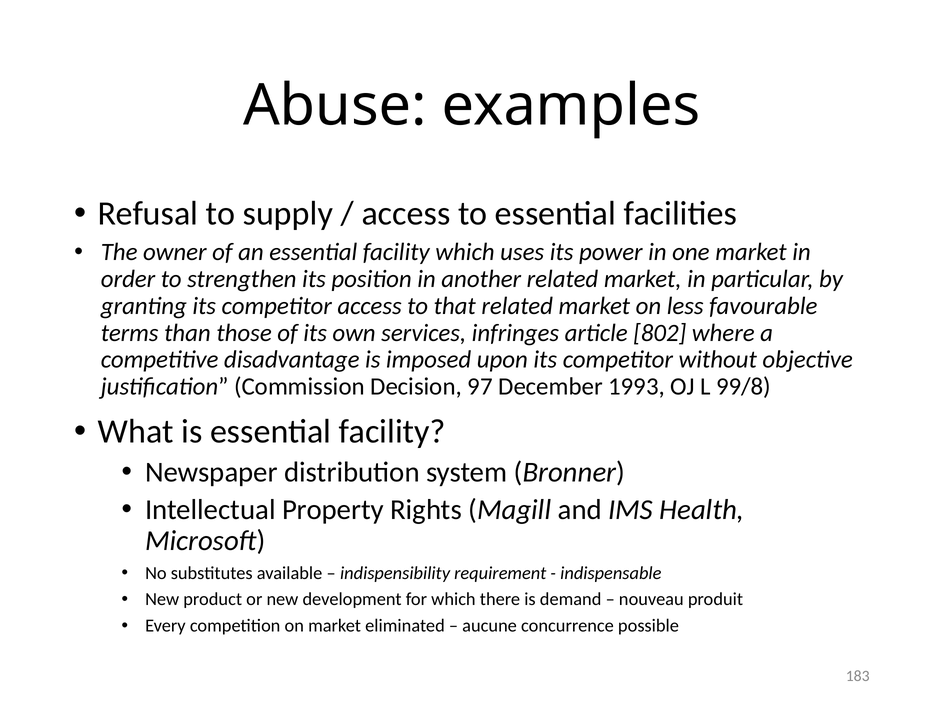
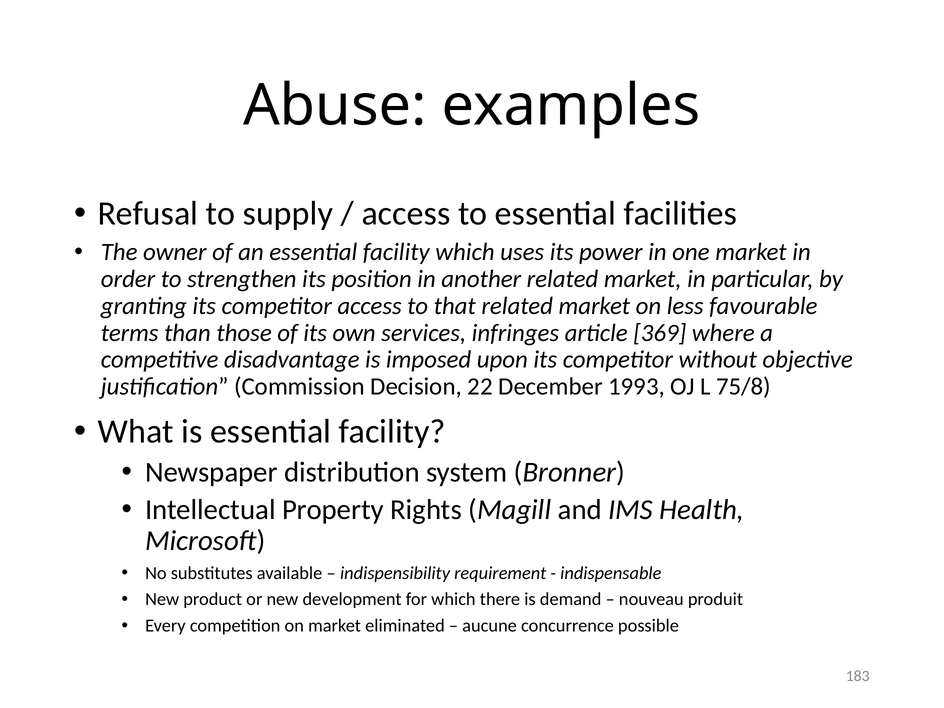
802: 802 -> 369 (660, 333)
97: 97 -> 22 (480, 387)
99/8: 99/8 -> 75/8 (744, 387)
